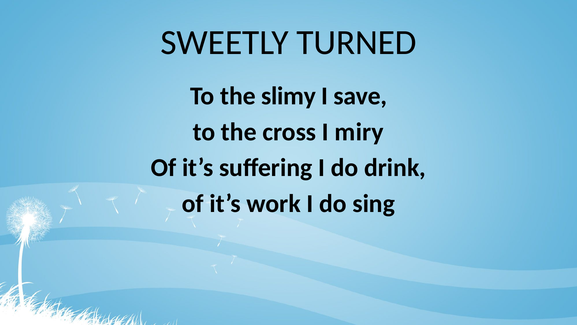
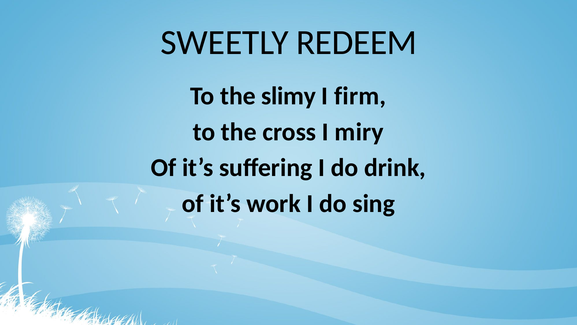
TURNED: TURNED -> REDEEM (357, 42)
save: save -> firm (360, 96)
